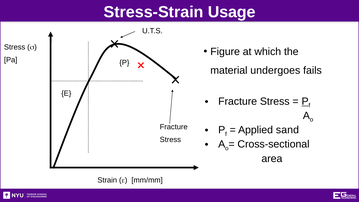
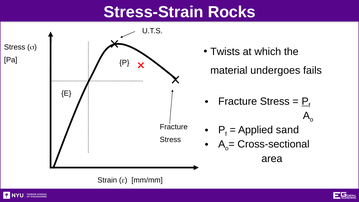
Usage: Usage -> Rocks (232, 12)
Figure: Figure -> Twists (225, 52)
